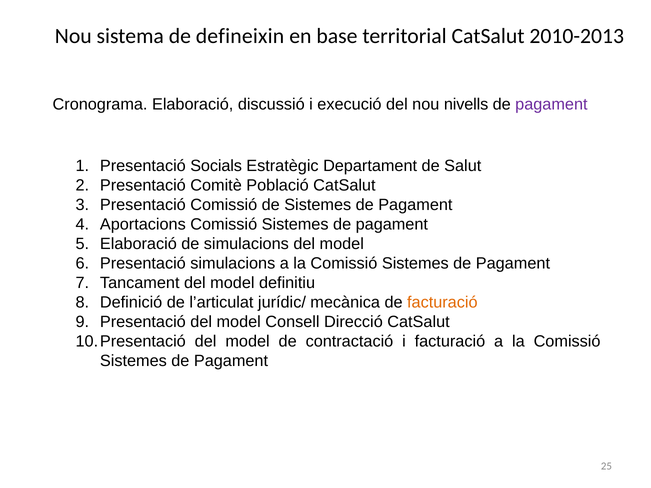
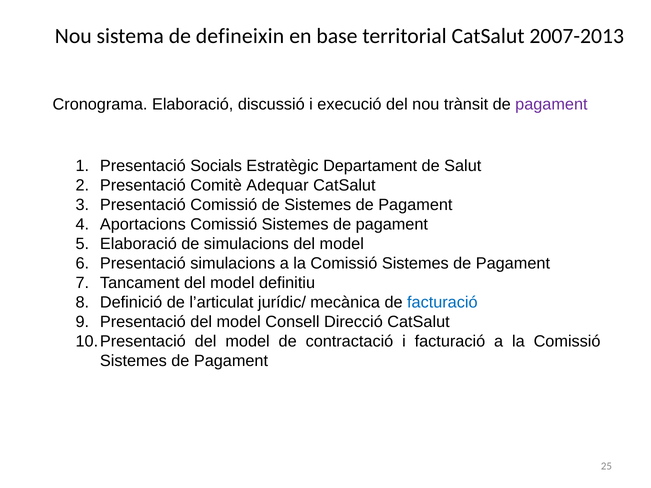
2010-2013: 2010-2013 -> 2007-2013 (577, 36)
nivells: nivells -> trànsit (466, 104)
Població: Població -> Adequar (277, 185)
facturació colour: orange -> blue (442, 303)
